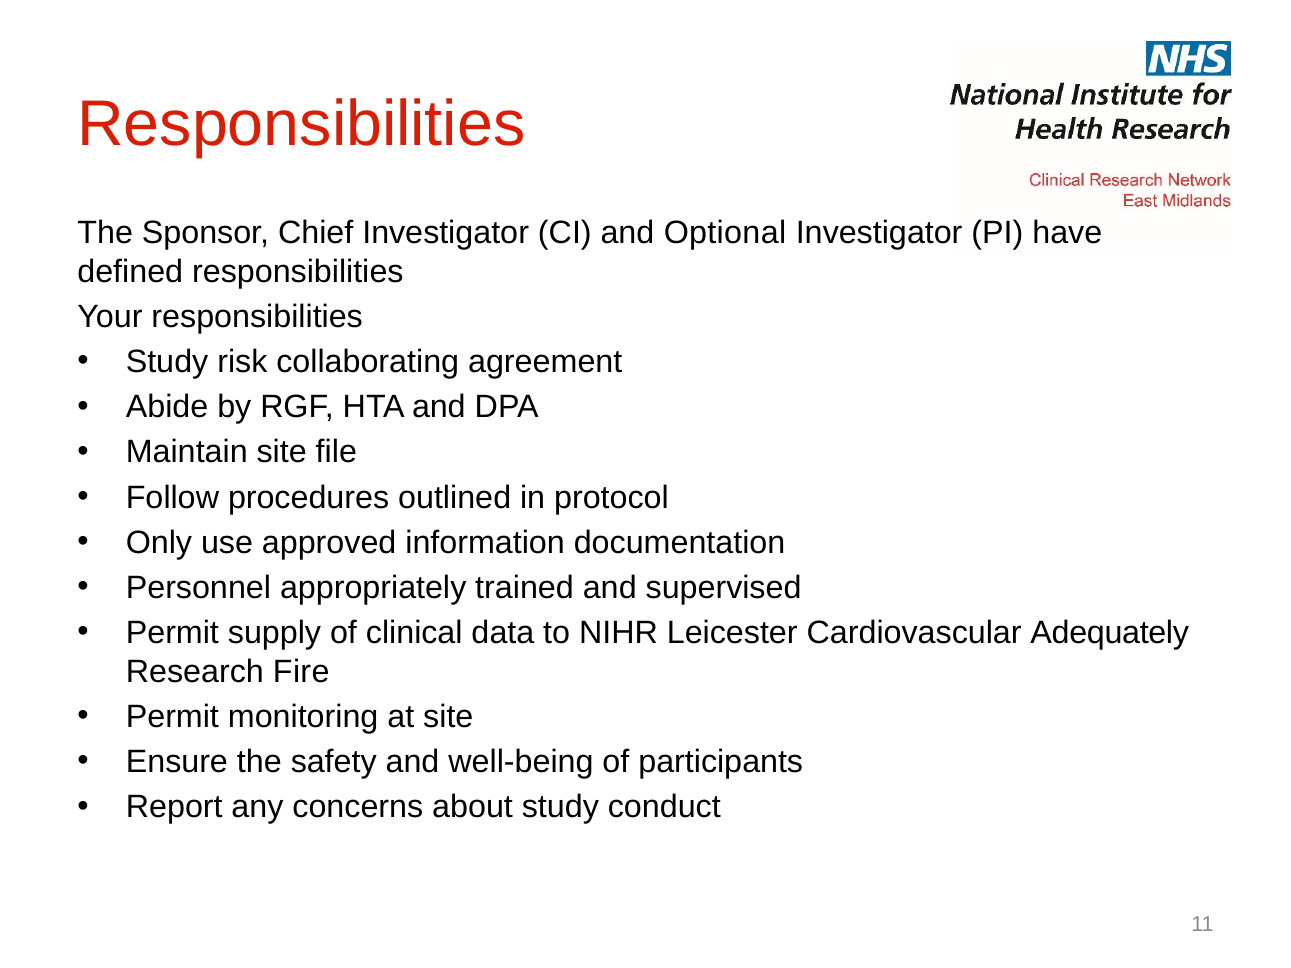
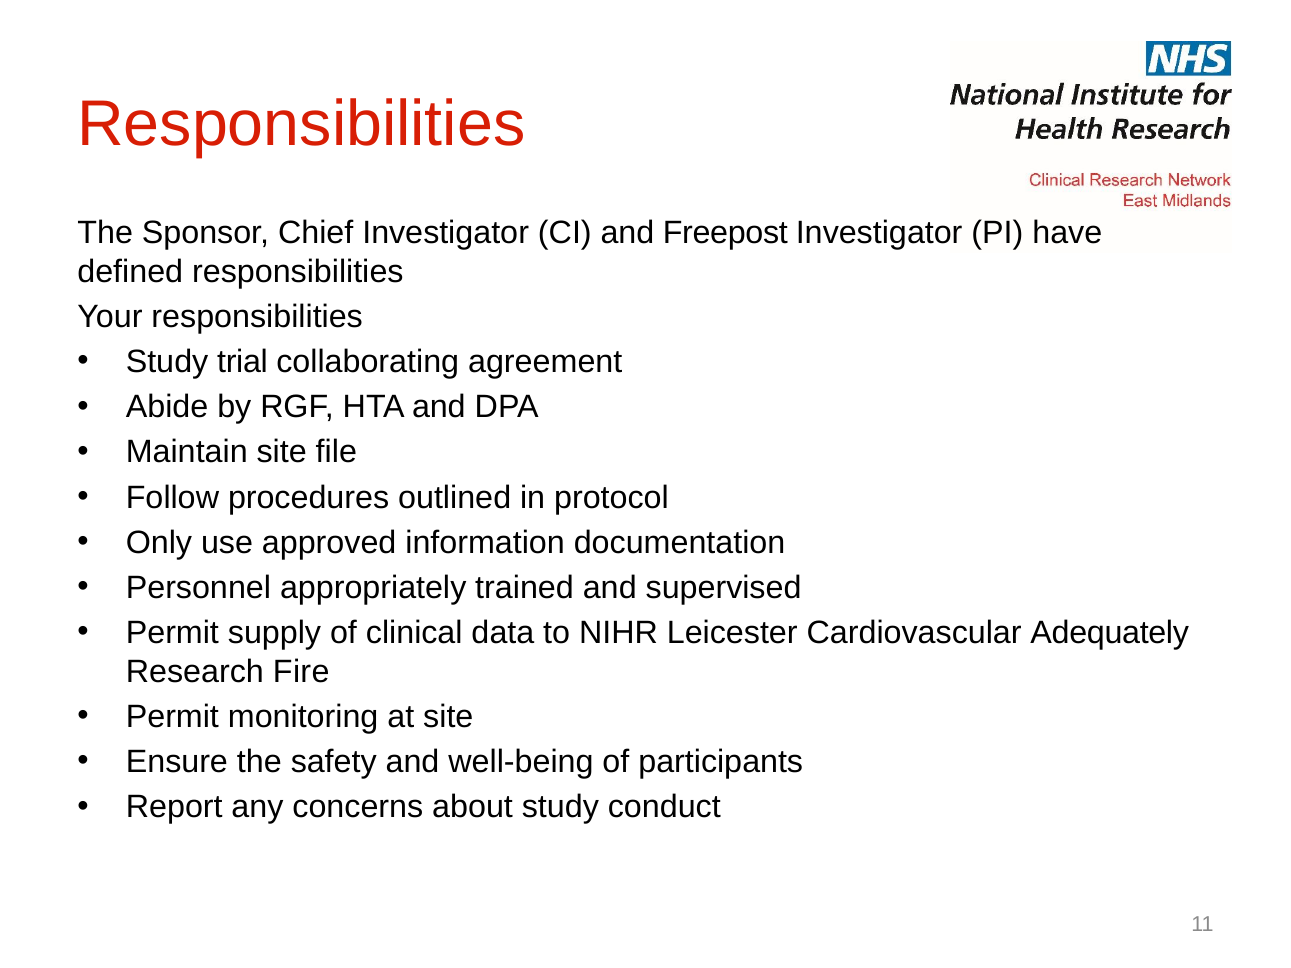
Optional: Optional -> Freepost (725, 233)
risk: risk -> trial (243, 362)
